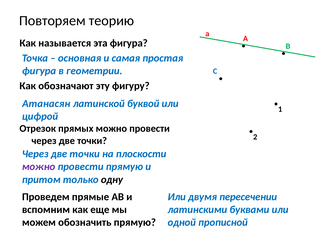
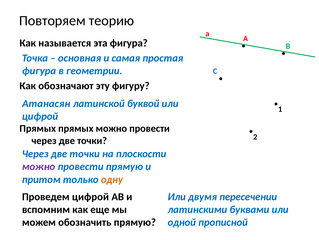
Отрезок: Отрезок -> Прямых (38, 128)
одну colour: black -> orange (112, 179)
Проведем прямые: прямые -> цифрой (90, 196)
